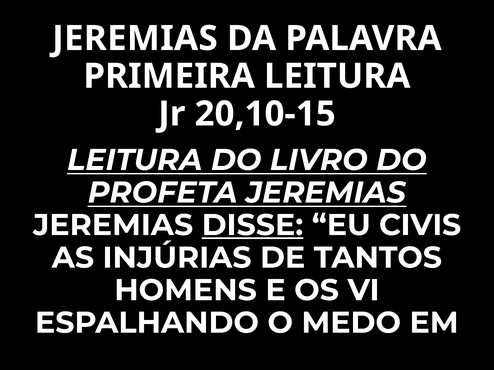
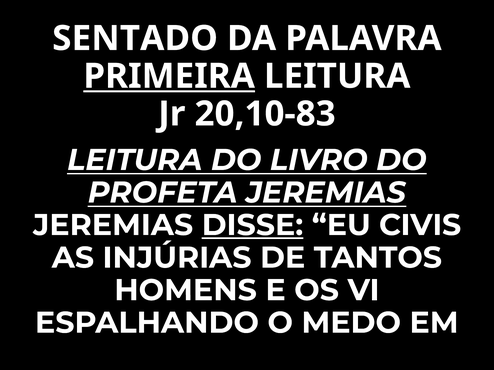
JEREMIAS: JEREMIAS -> SENTADO (135, 39)
PRIMEIRA underline: none -> present (169, 76)
20,10-15: 20,10-15 -> 20,10-83 (265, 114)
